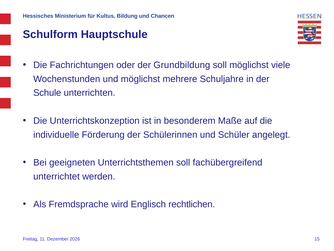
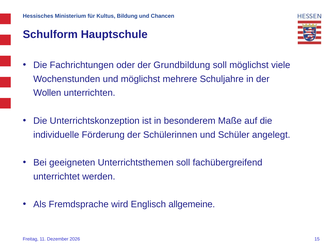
Schule: Schule -> Wollen (47, 93)
rechtlichen: rechtlichen -> allgemeine (192, 204)
